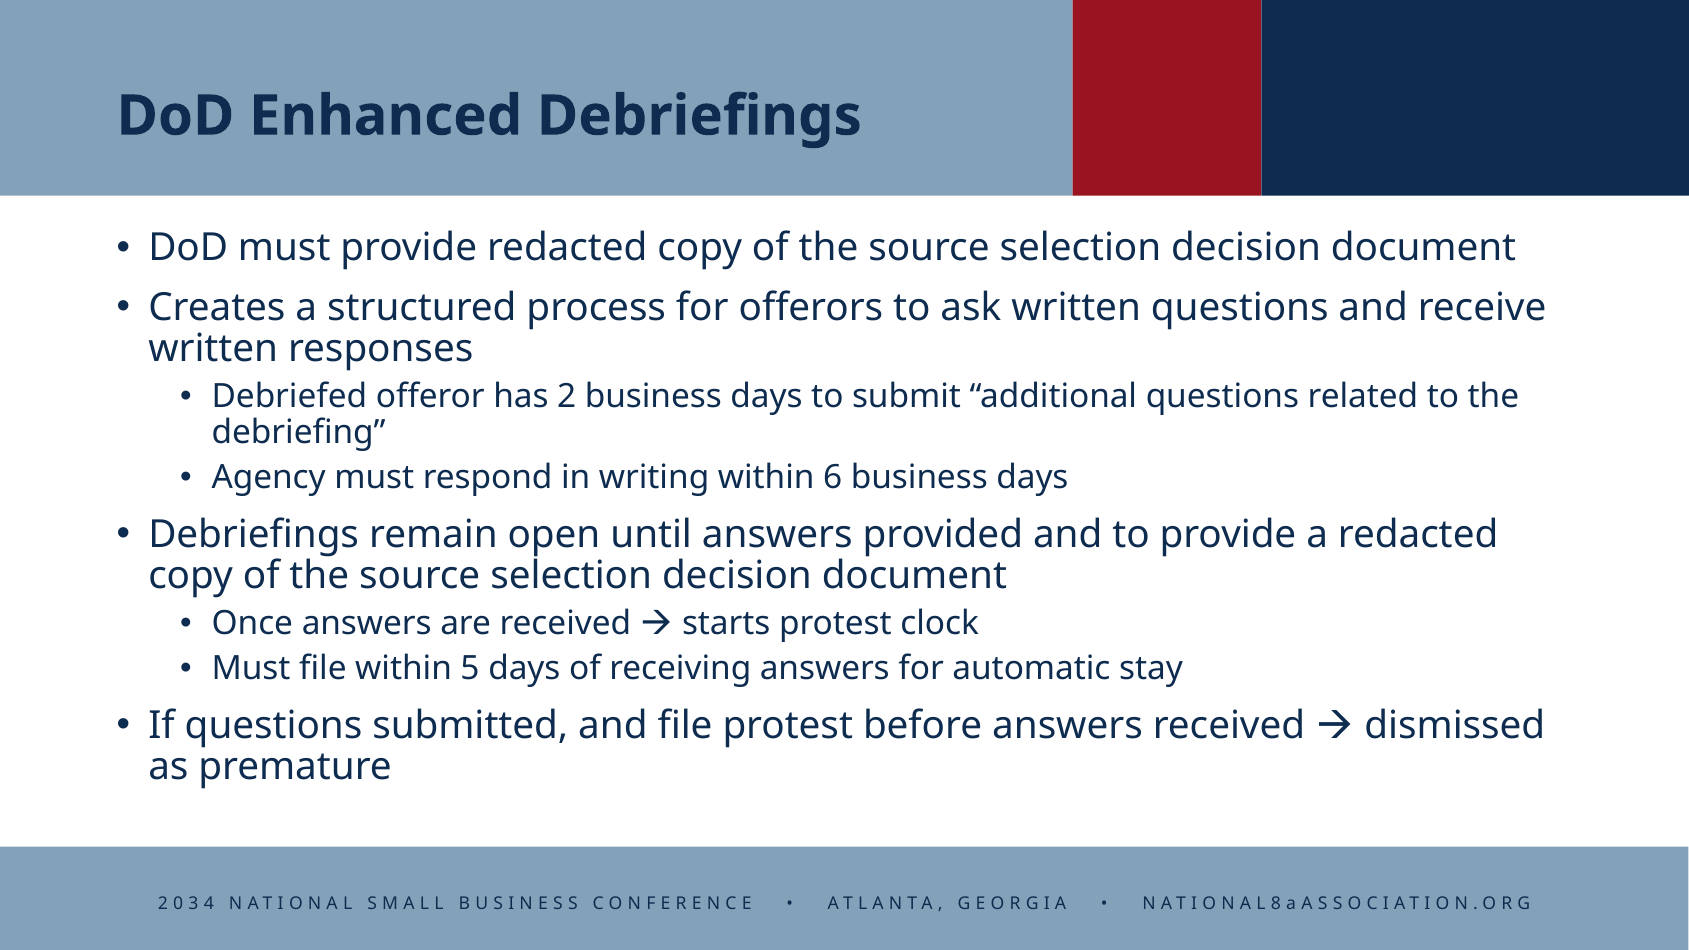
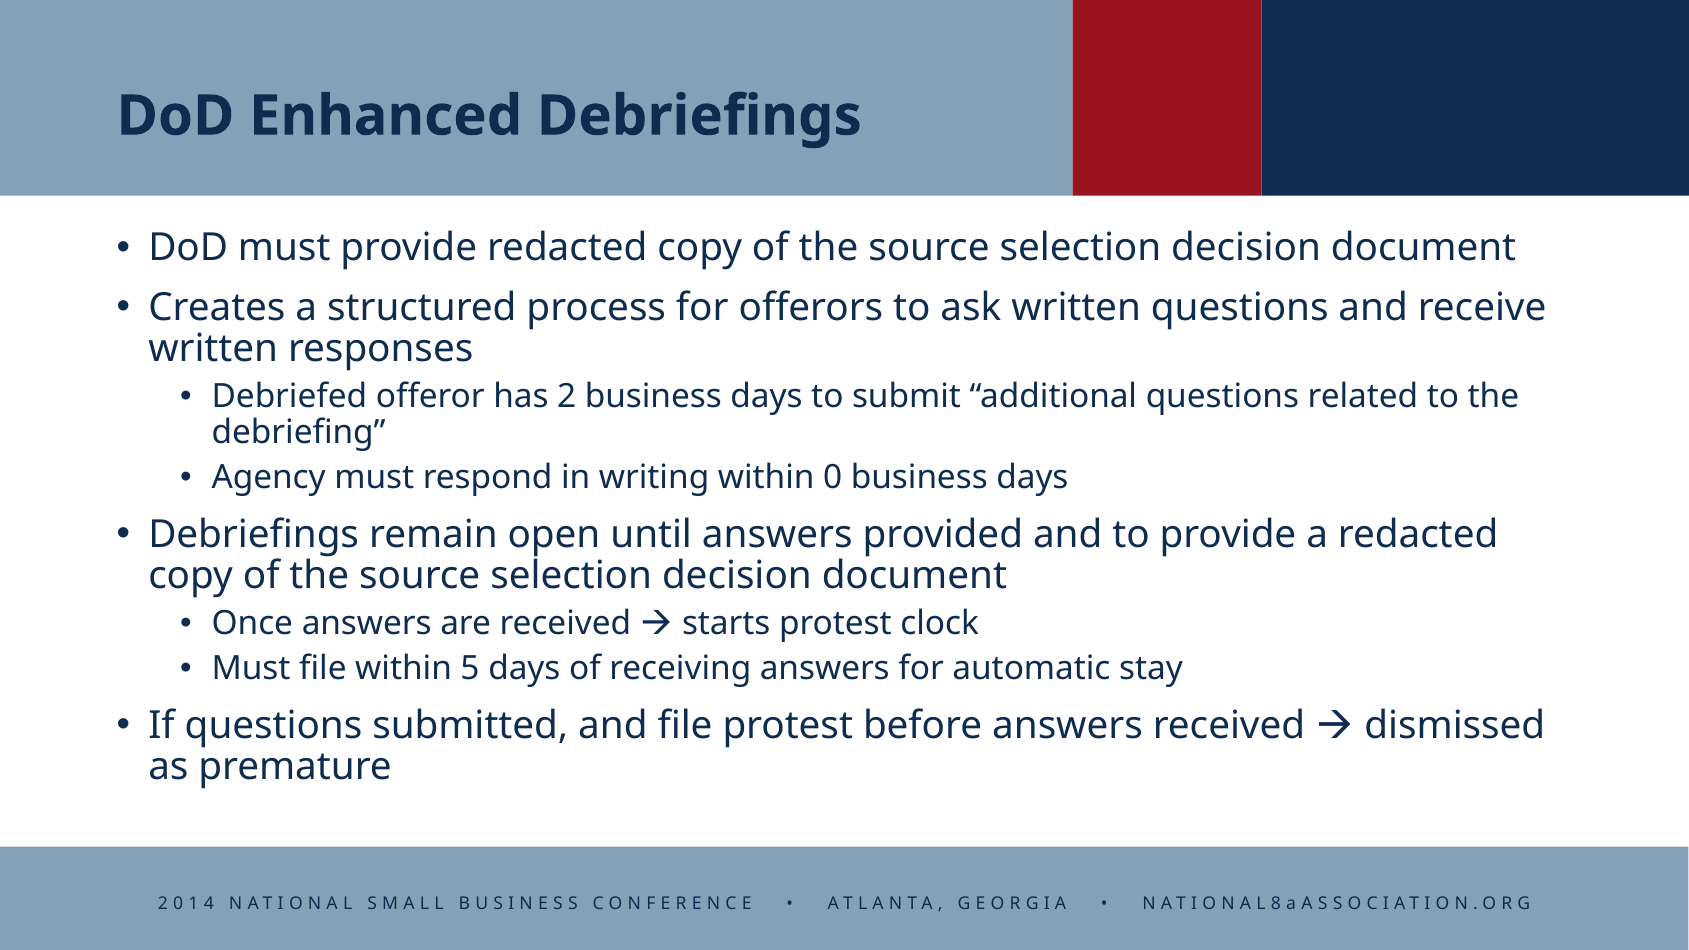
within 6: 6 -> 0 (833, 478)
3: 3 -> 1 (193, 904)
